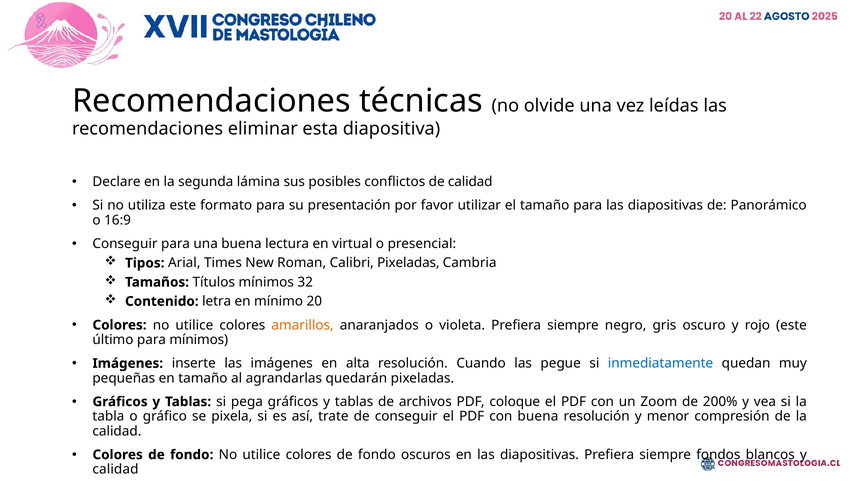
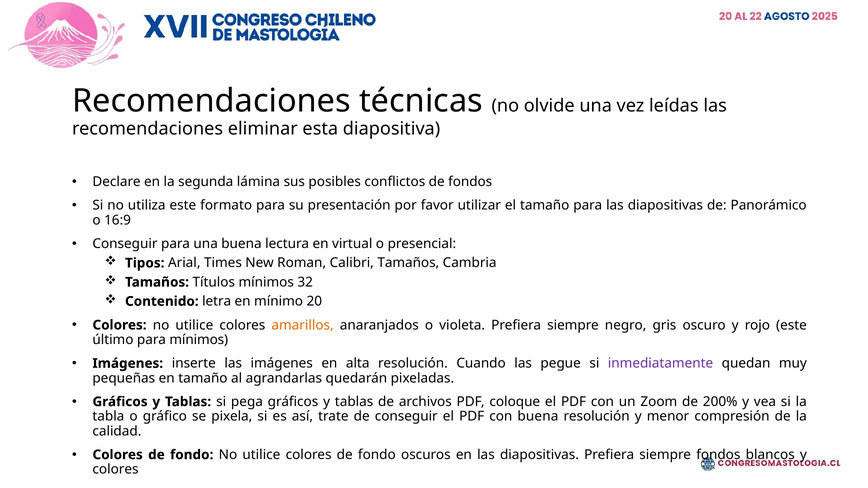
de calidad: calidad -> fondos (470, 182)
Calibri Pixeladas: Pixeladas -> Tamaños (408, 263)
inmediatamente colour: blue -> purple (661, 364)
calidad: calidad -> colores (116, 470)
